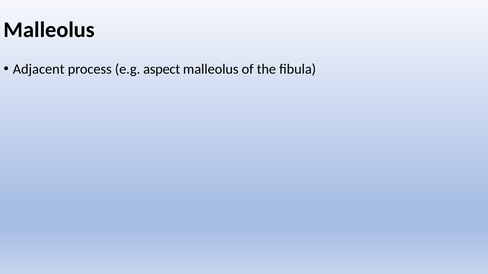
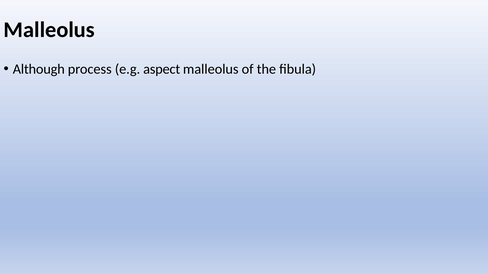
Adjacent: Adjacent -> Although (39, 69)
